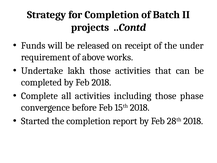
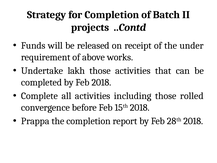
phase: phase -> rolled (192, 96)
Started: Started -> Prappa (35, 121)
